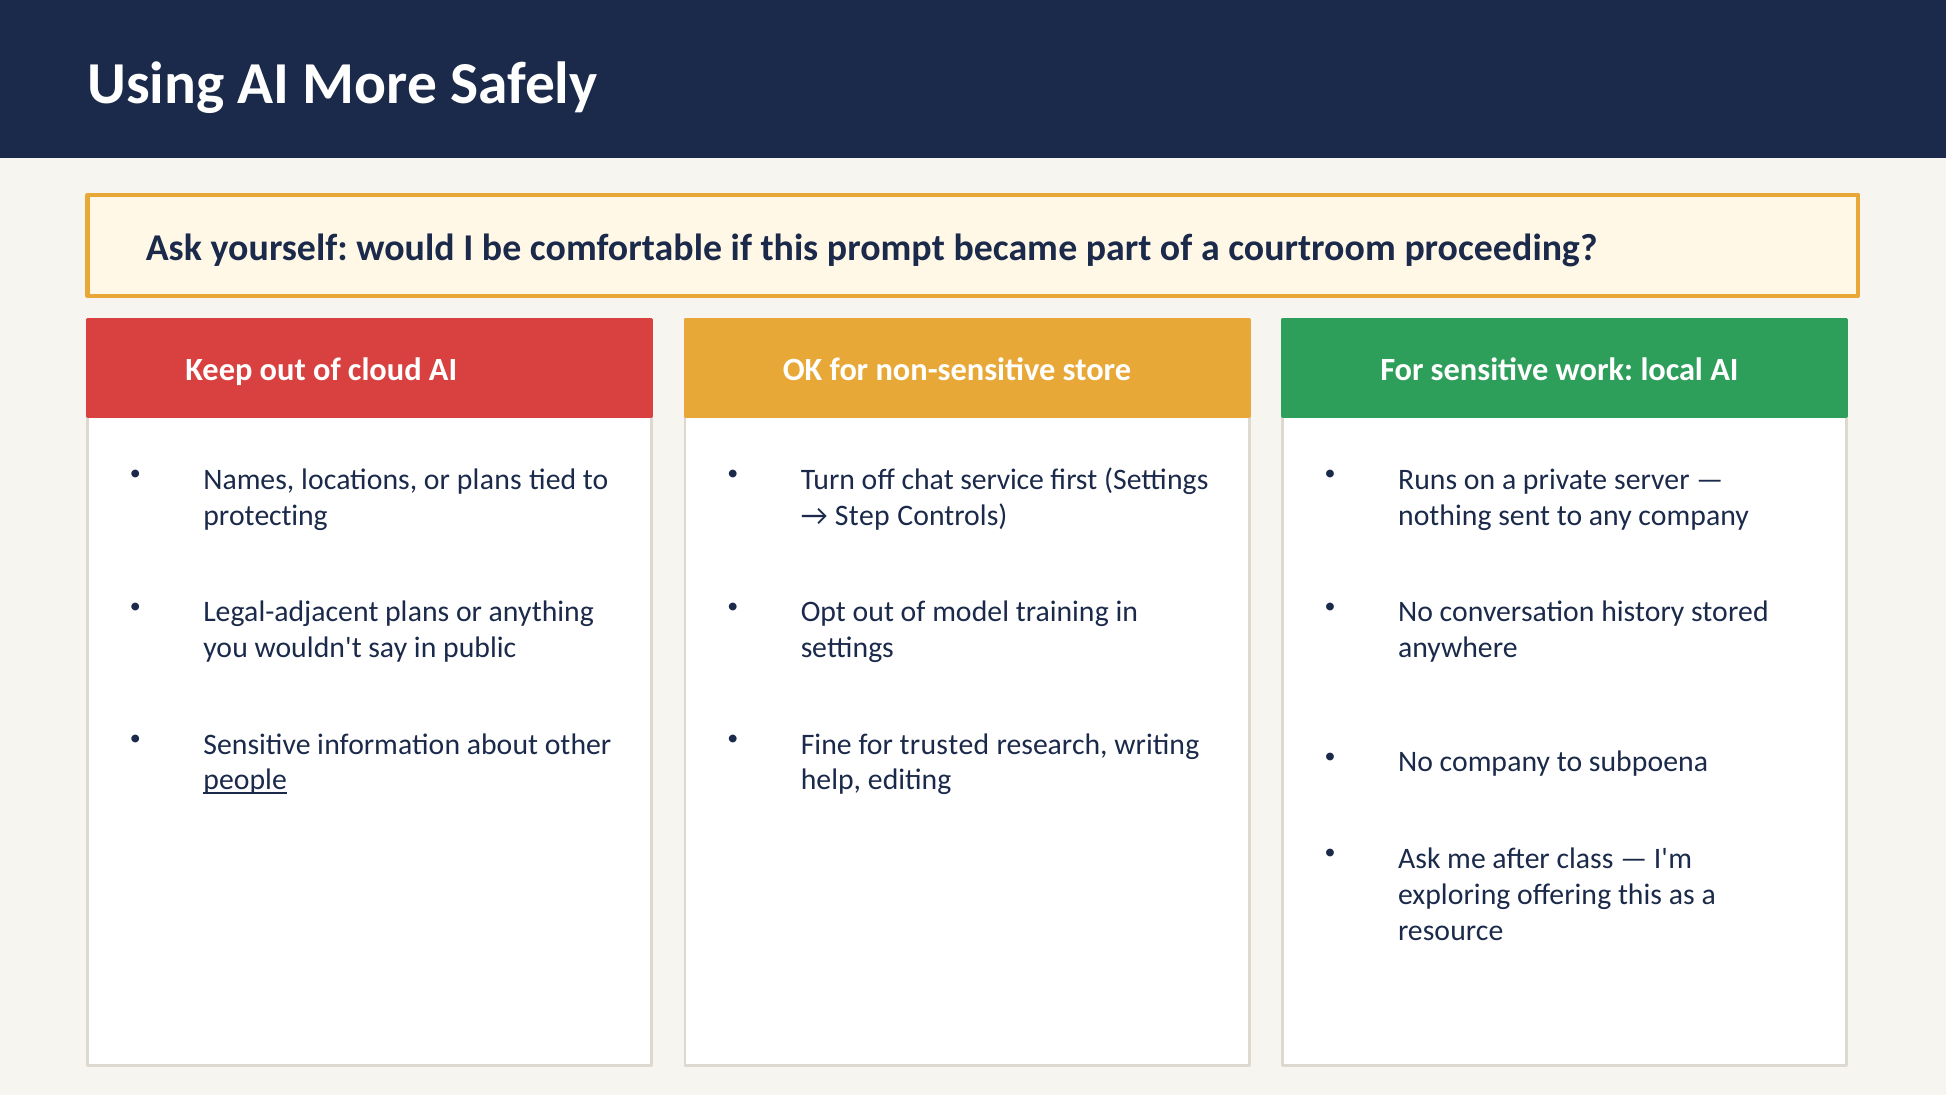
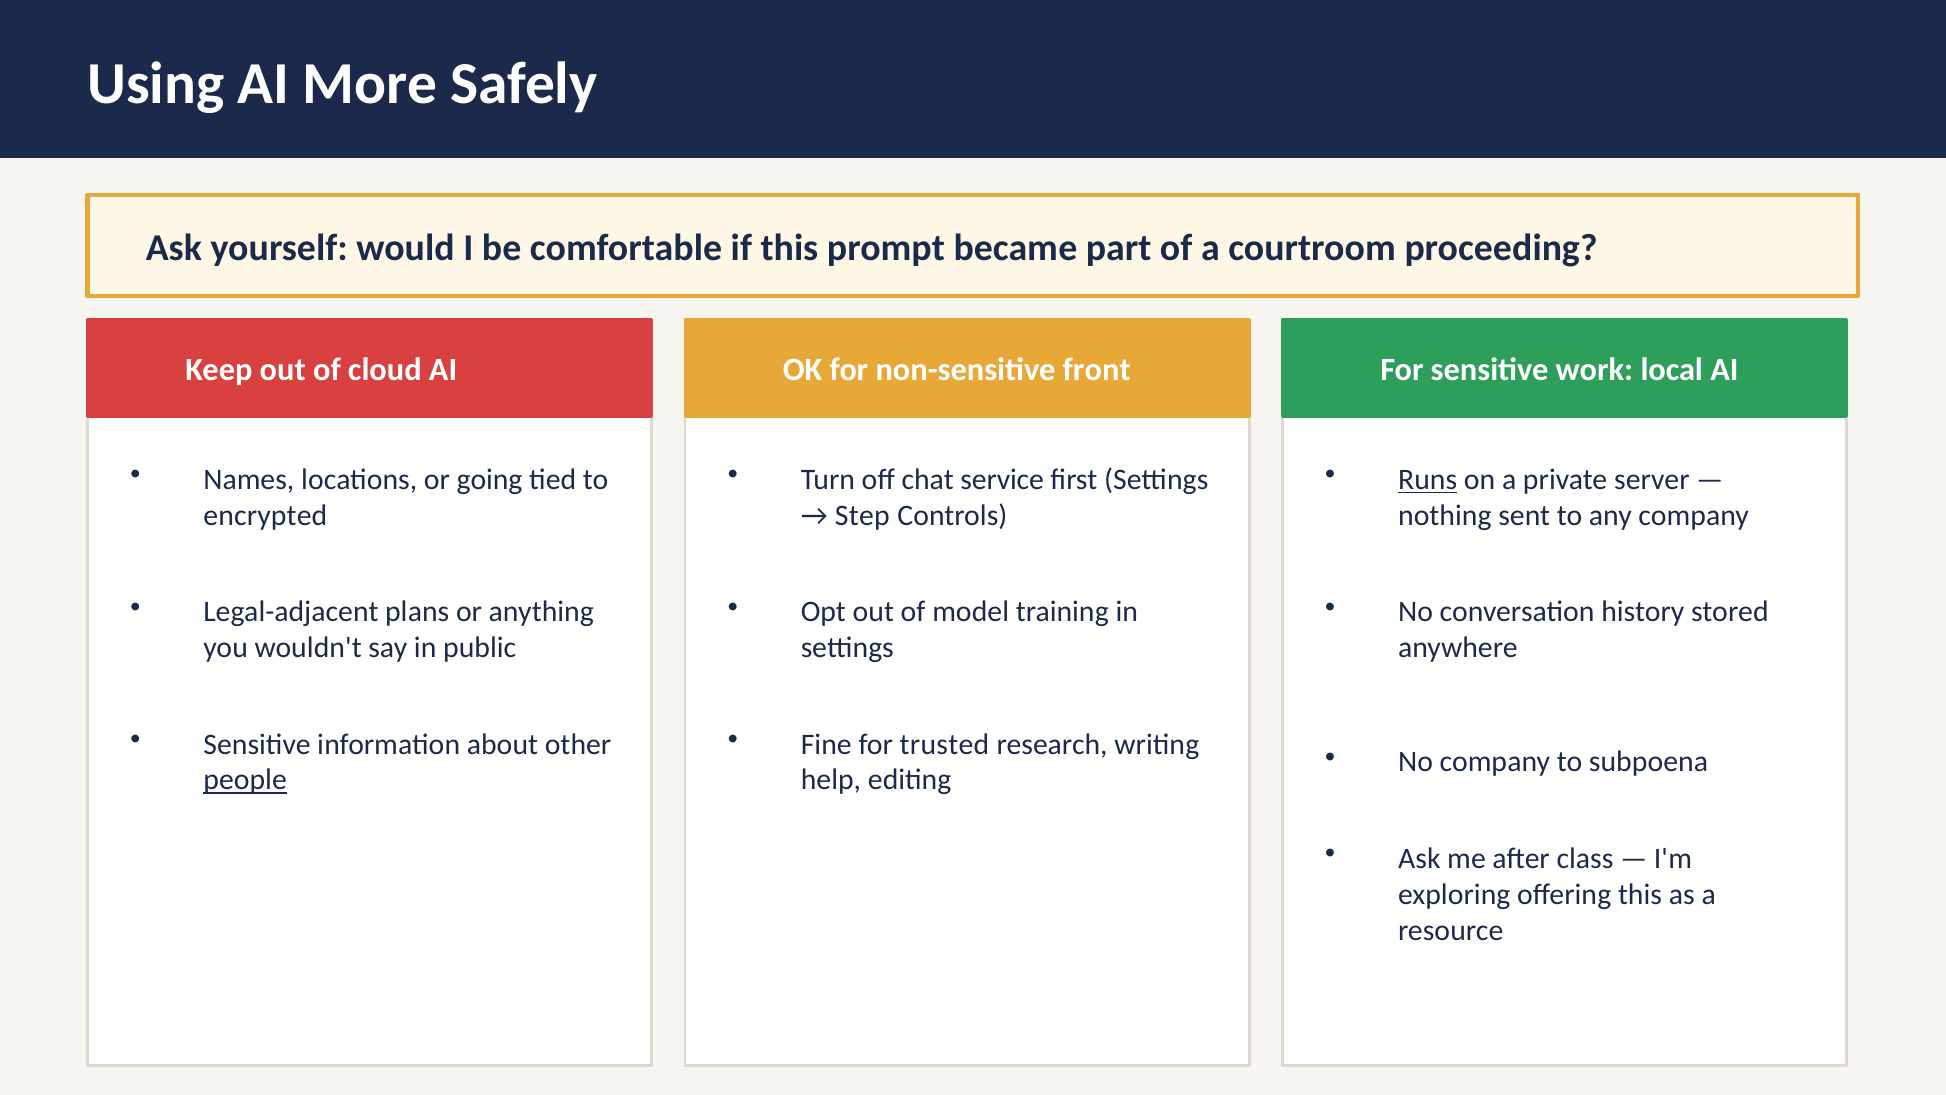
store: store -> front (1097, 370)
or plans: plans -> going (490, 480)
Runs underline: none -> present (1428, 480)
protecting: protecting -> encrypted (265, 515)
